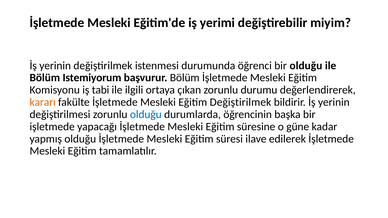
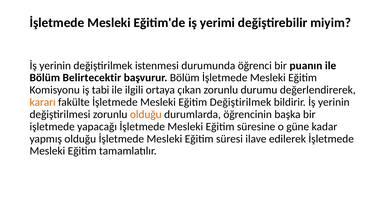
bir olduğu: olduğu -> puanın (306, 66)
Istemiyorum: Istemiyorum -> Belirtecektir (92, 78)
olduğu colour: blue -> orange (146, 114)
